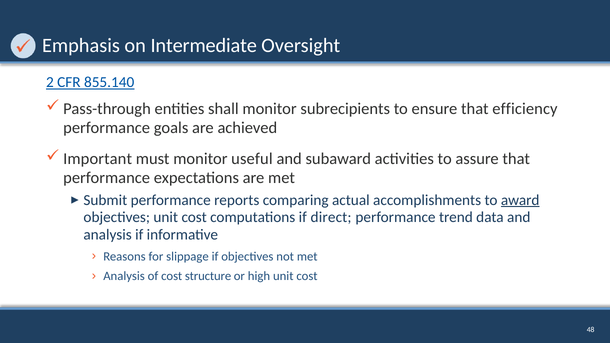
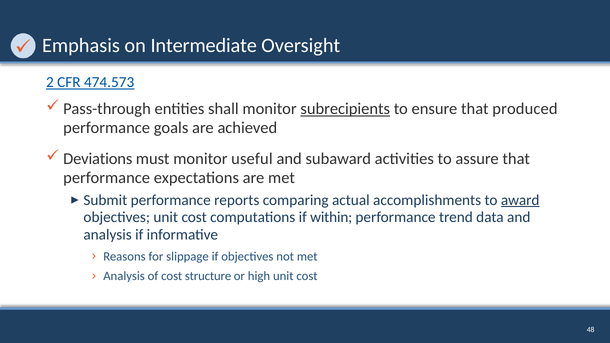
855.140: 855.140 -> 474.573 (109, 82)
subrecipients underline: none -> present (345, 109)
efficiency: efficiency -> produced (525, 109)
Important: Important -> Deviations (98, 159)
direct: direct -> within (331, 217)
